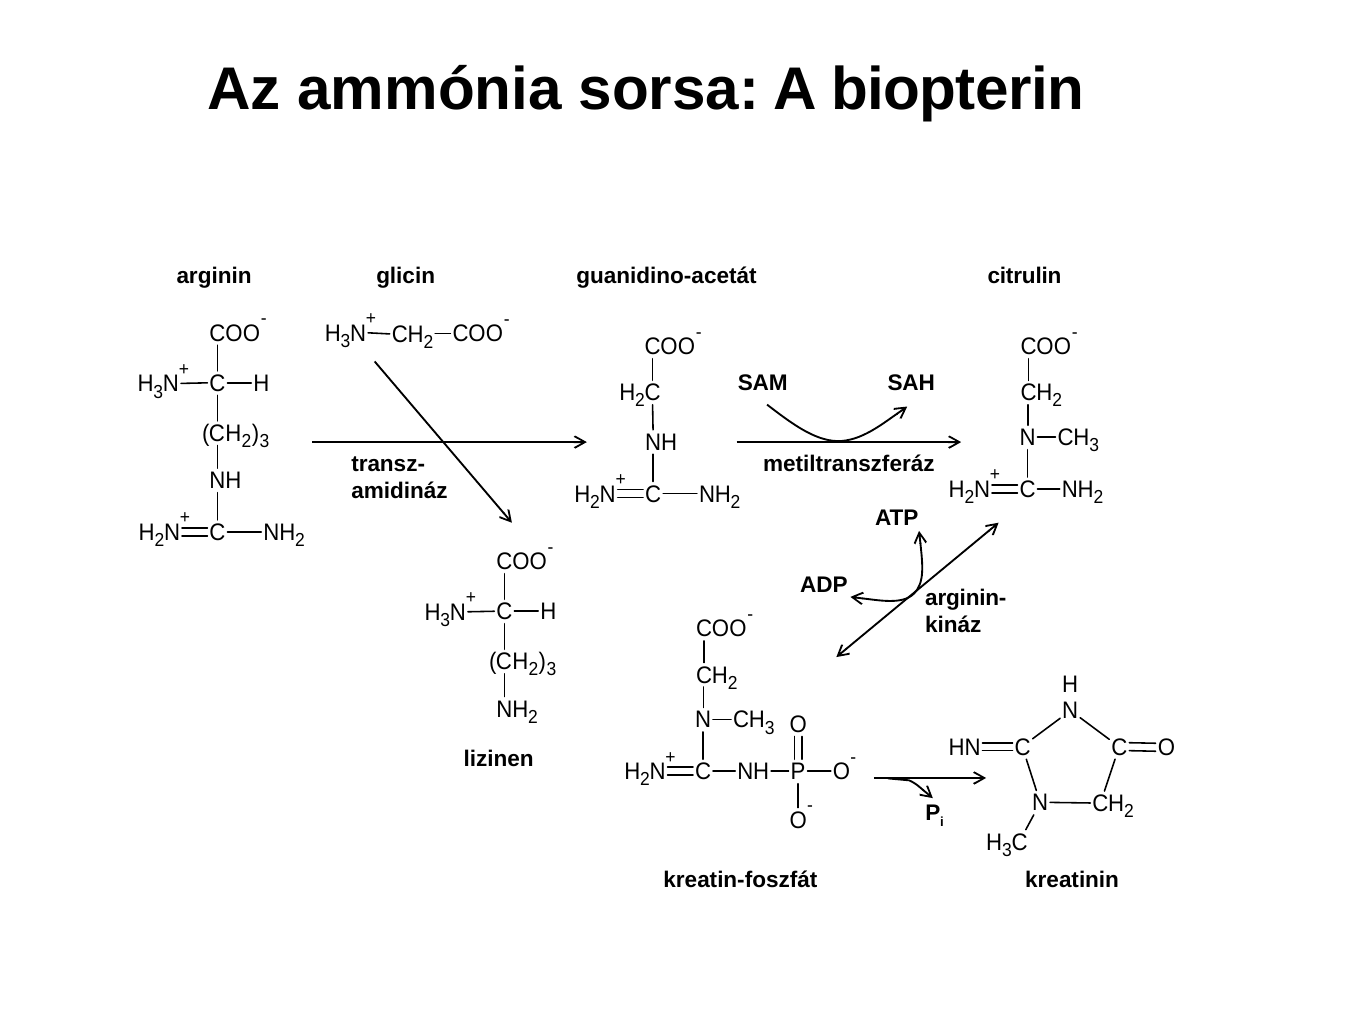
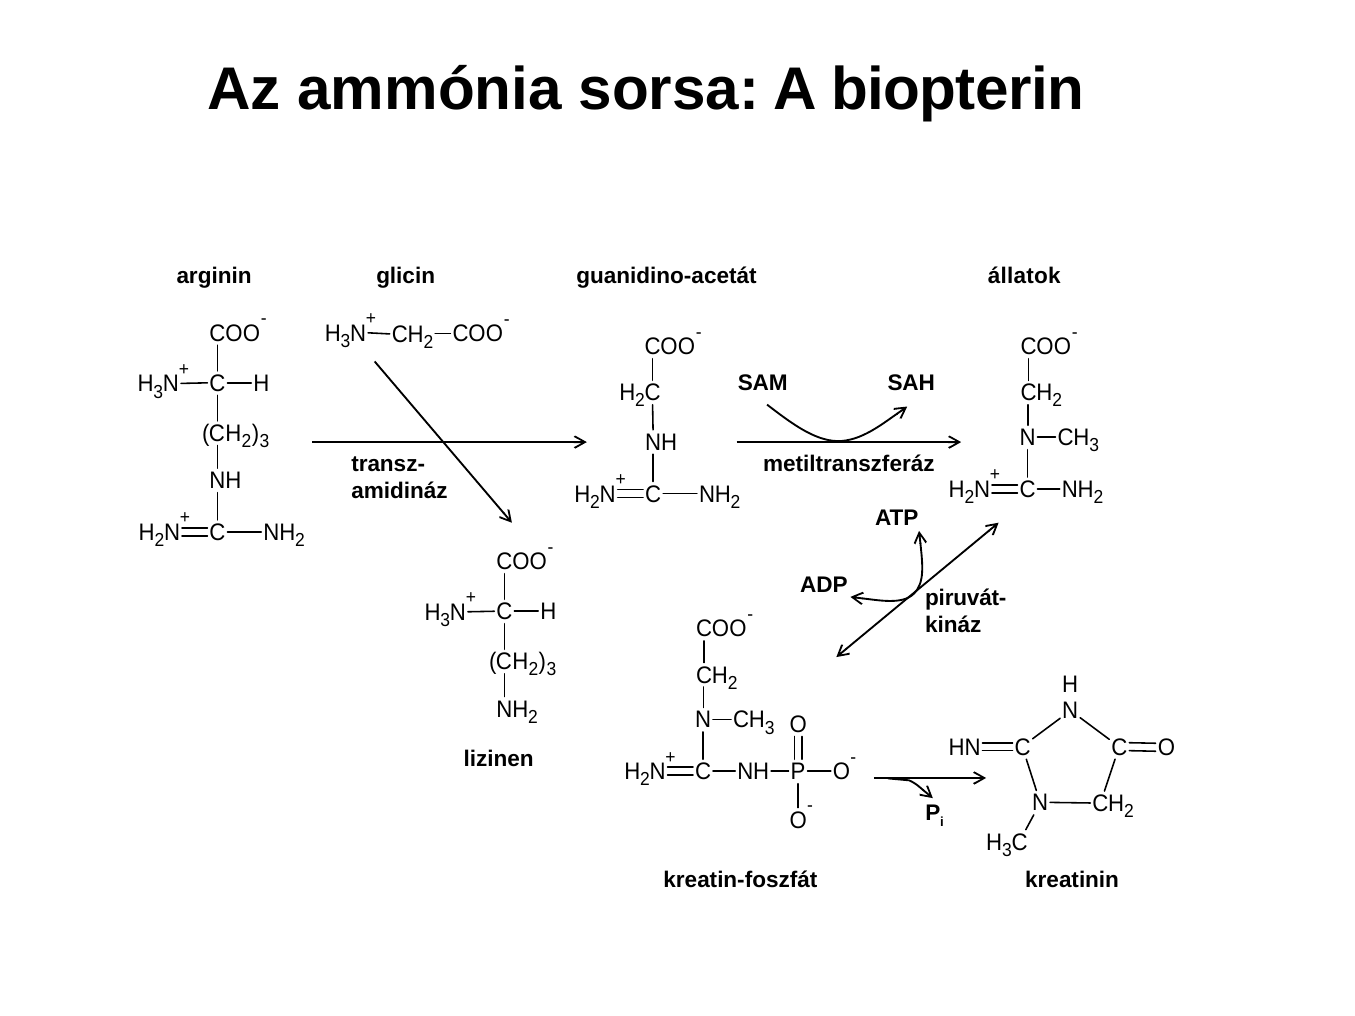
citrulin: citrulin -> állatok (1024, 276)
arginin-: arginin- -> piruvát- (966, 598)
